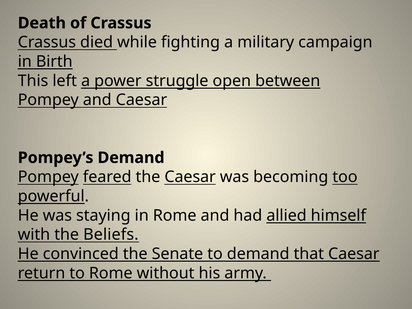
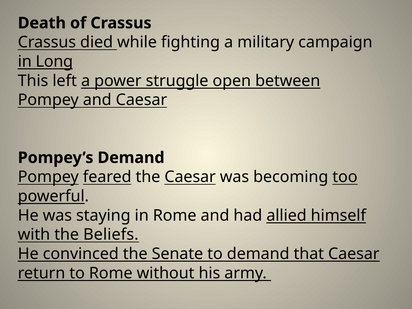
Birth: Birth -> Long (54, 62)
